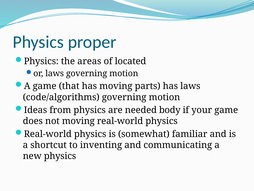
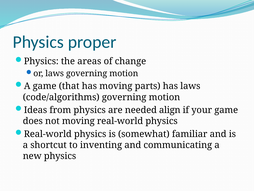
located: located -> change (130, 61)
body: body -> align (170, 110)
